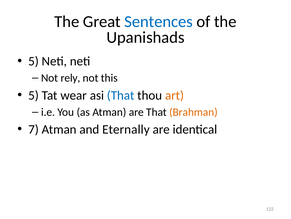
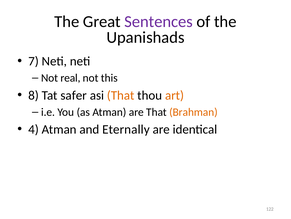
Sentences colour: blue -> purple (159, 21)
5: 5 -> 7 (34, 61)
rely: rely -> real (71, 78)
5: 5 -> 8 (34, 95)
wear: wear -> safer (74, 95)
That colour: blue -> orange (121, 95)
7: 7 -> 4 (34, 129)
